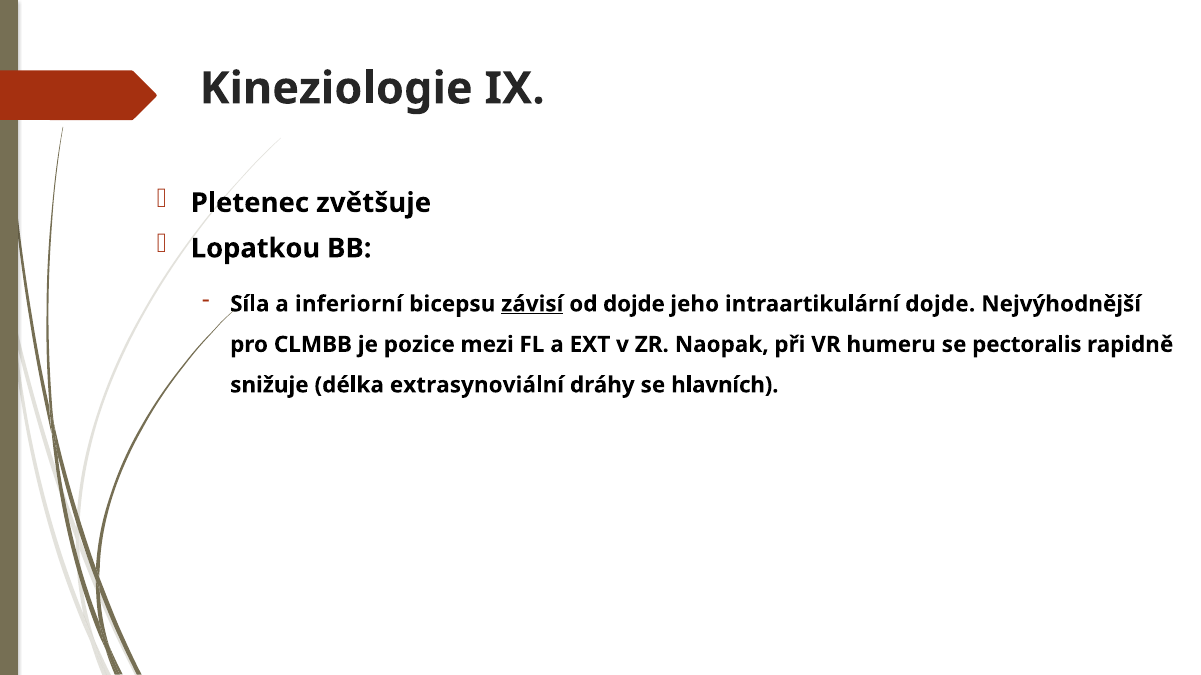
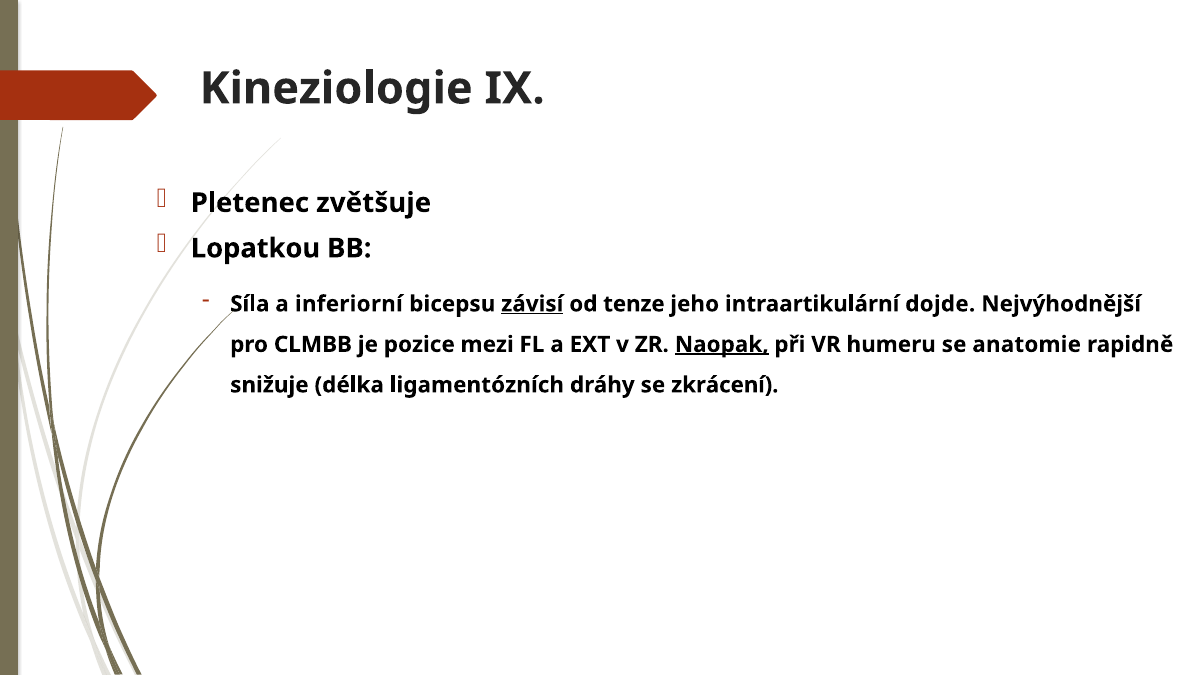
od dojde: dojde -> tenze (634, 304)
Naopak underline: none -> present (722, 345)
pectoralis: pectoralis -> anatomie (1027, 345)
extrasynoviální: extrasynoviální -> ligamentózních (477, 385)
hlavních: hlavních -> zkrácení (725, 385)
